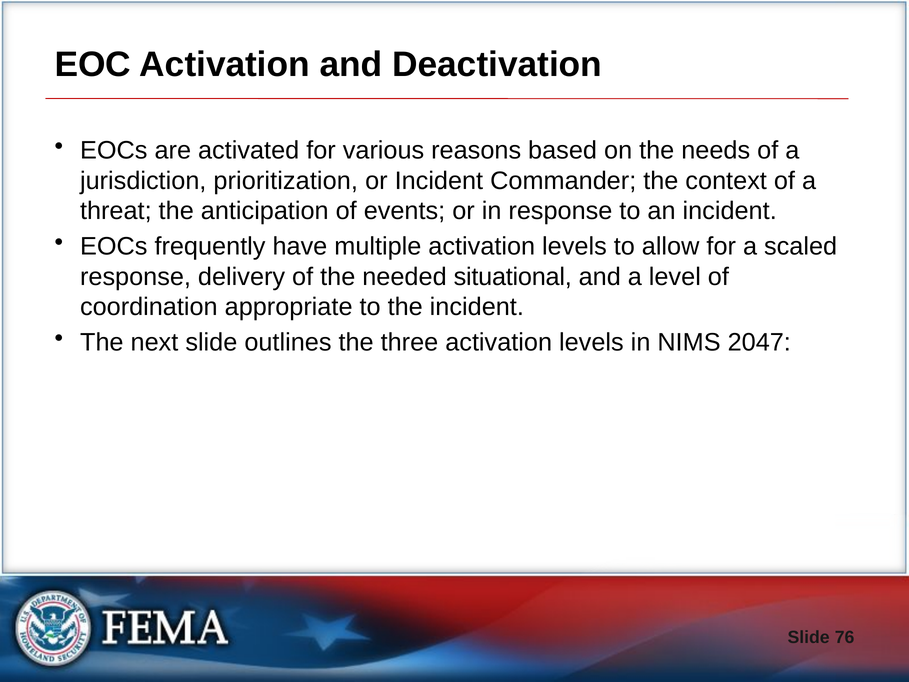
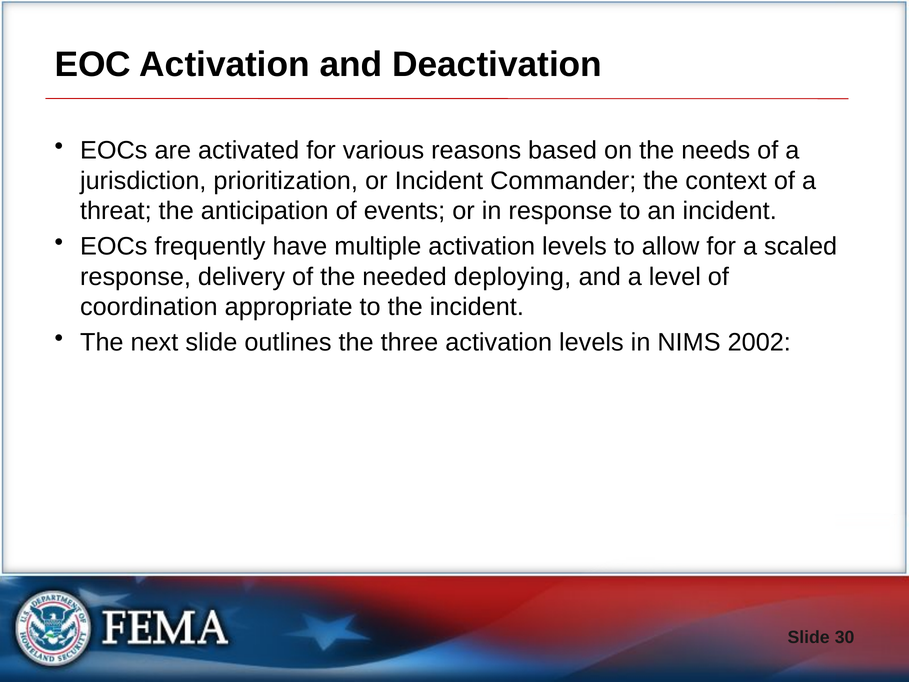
situational: situational -> deploying (512, 277)
2047: 2047 -> 2002 (759, 342)
76: 76 -> 30 (845, 637)
